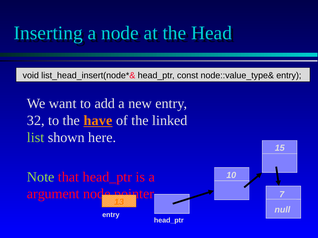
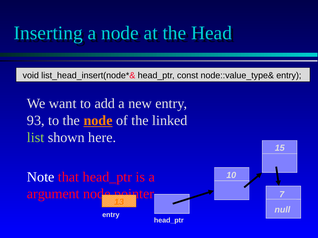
32: 32 -> 93 (36, 121)
the have: have -> node (98, 121)
Note colour: light green -> white (41, 177)
